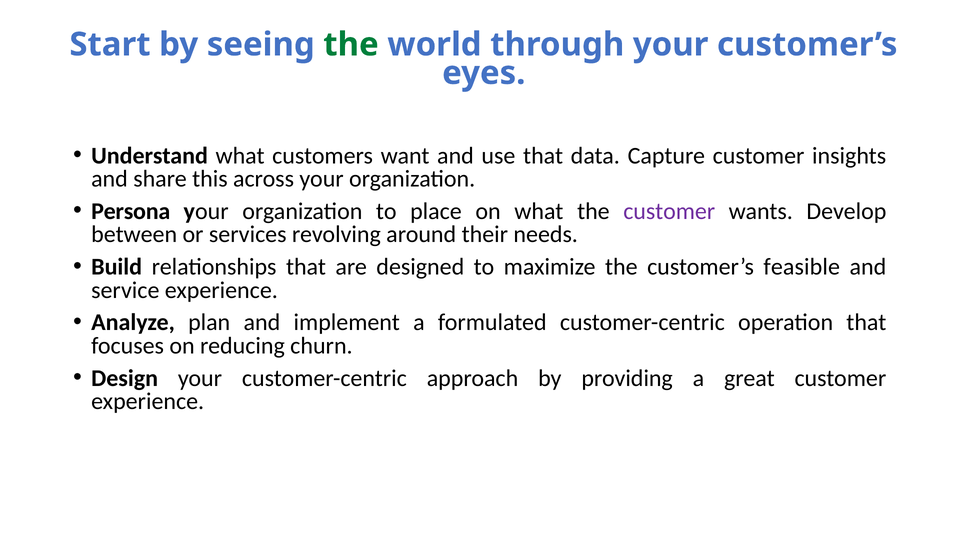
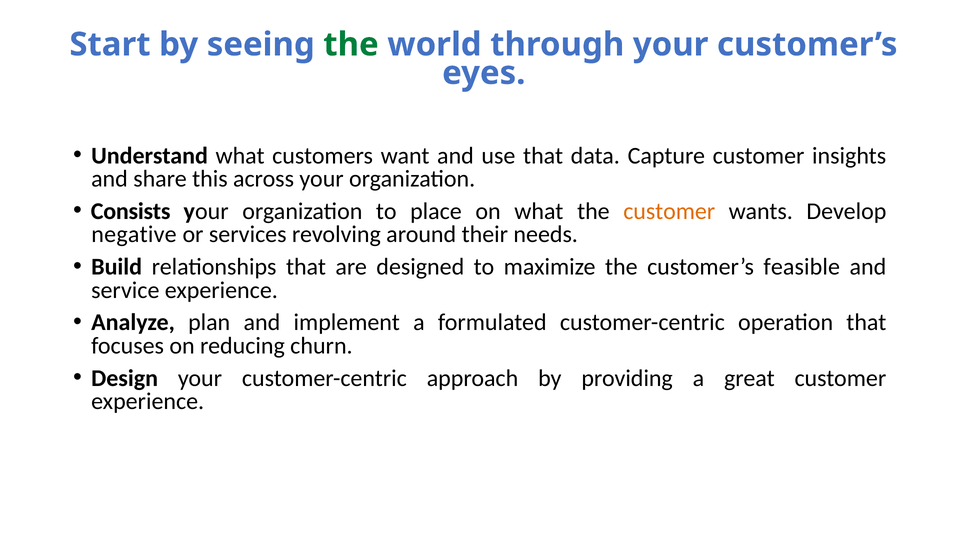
Persona: Persona -> Consists (131, 211)
customer colour: purple -> orange (669, 211)
between: between -> negative (134, 235)
